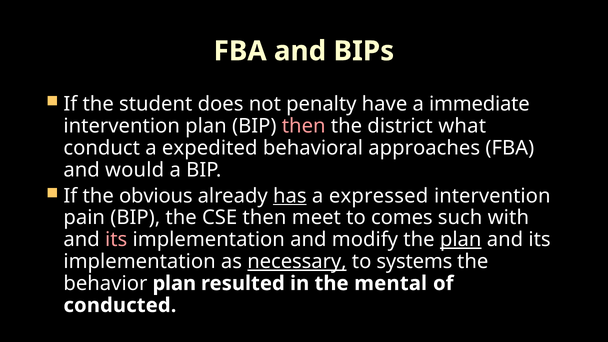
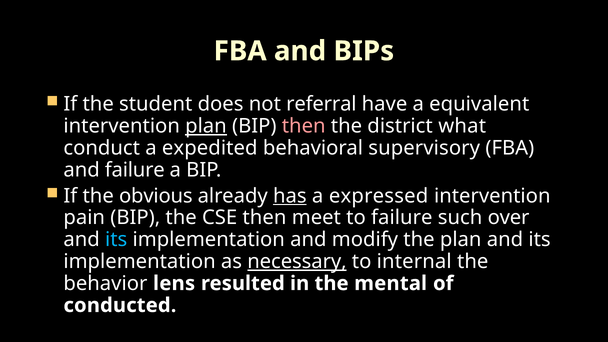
penalty: penalty -> referral (321, 104)
immediate: immediate -> equivalent (479, 104)
plan underline: none -> present (206, 126)
approaches: approaches -> supervisory (424, 148)
and would: would -> failure (135, 170)
to comes: comes -> failure (402, 218)
with: with -> over (509, 218)
its colour: pink -> light blue (116, 240)
plan underline: present -> none (461, 240)
systems: systems -> internal (414, 262)
behavior plan: plan -> lens (174, 283)
